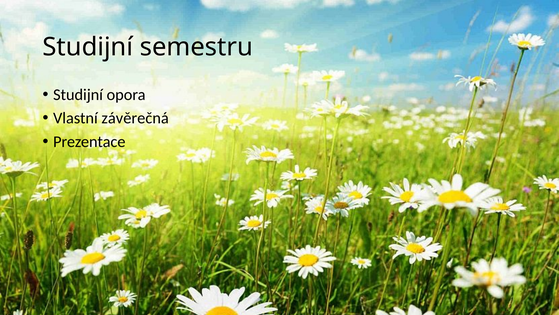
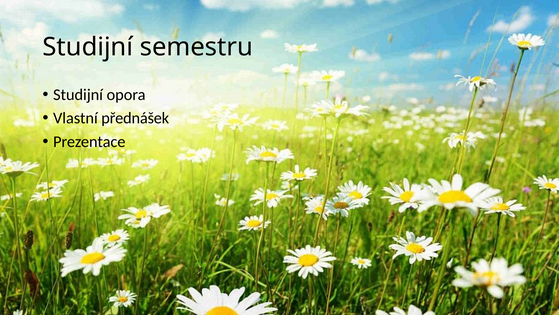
závěrečná: závěrečná -> přednášek (135, 118)
